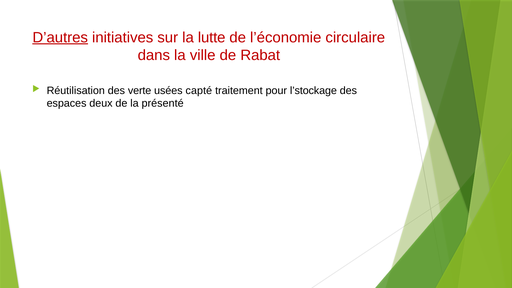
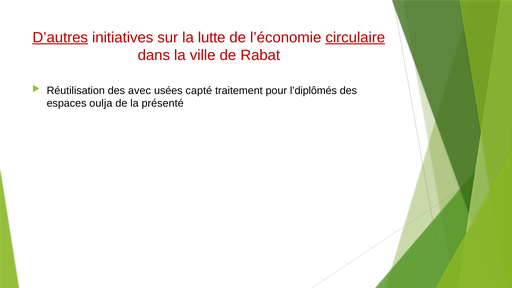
circulaire underline: none -> present (355, 37)
verte: verte -> avec (139, 91)
l’stockage: l’stockage -> l’diplômés (313, 91)
deux: deux -> oulja (101, 103)
